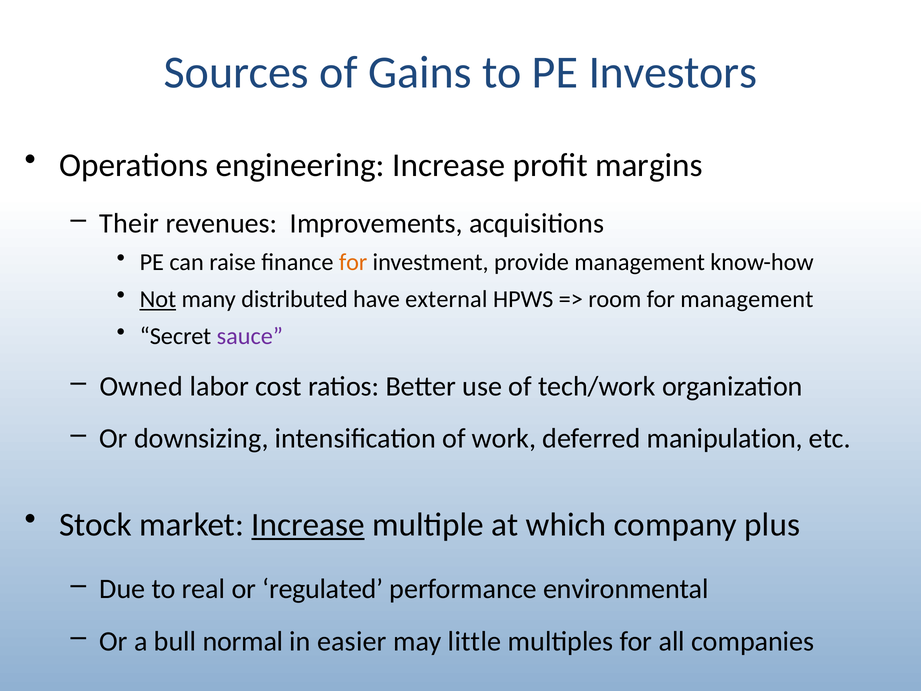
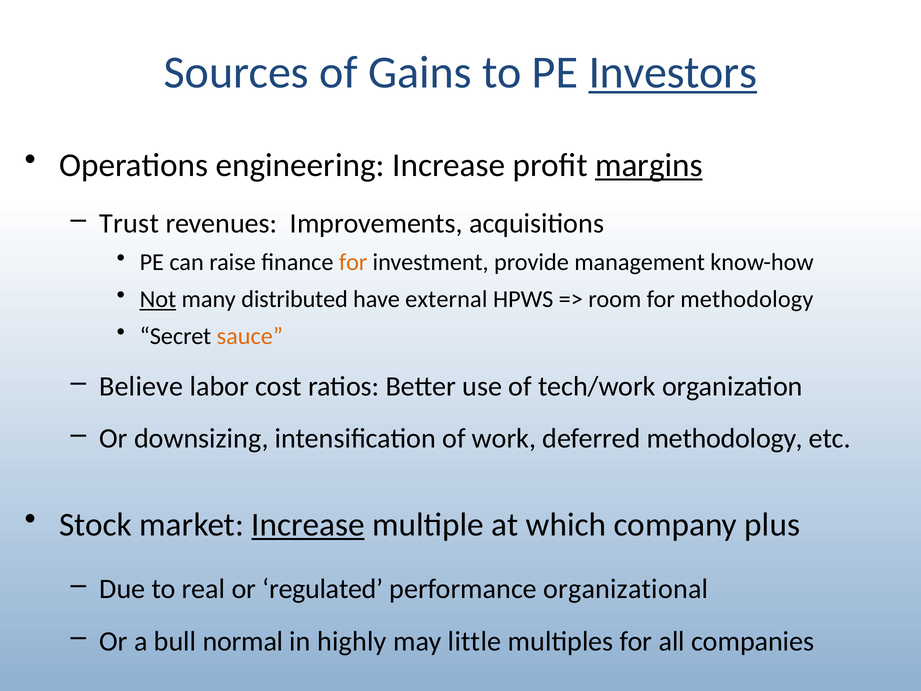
Investors underline: none -> present (673, 72)
margins underline: none -> present (649, 165)
Their: Their -> Trust (129, 223)
for management: management -> methodology (747, 299)
sauce colour: purple -> orange (250, 336)
Owned: Owned -> Believe (141, 386)
deferred manipulation: manipulation -> methodology (725, 438)
environmental: environmental -> organizational (626, 589)
easier: easier -> highly (352, 641)
